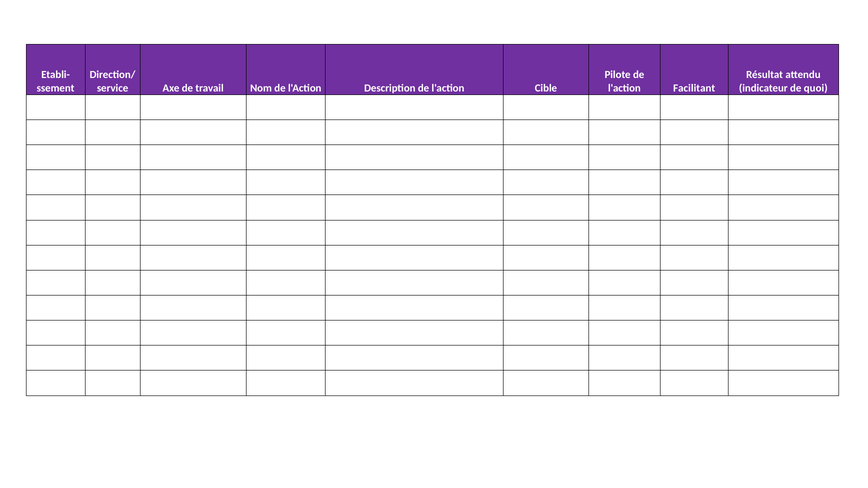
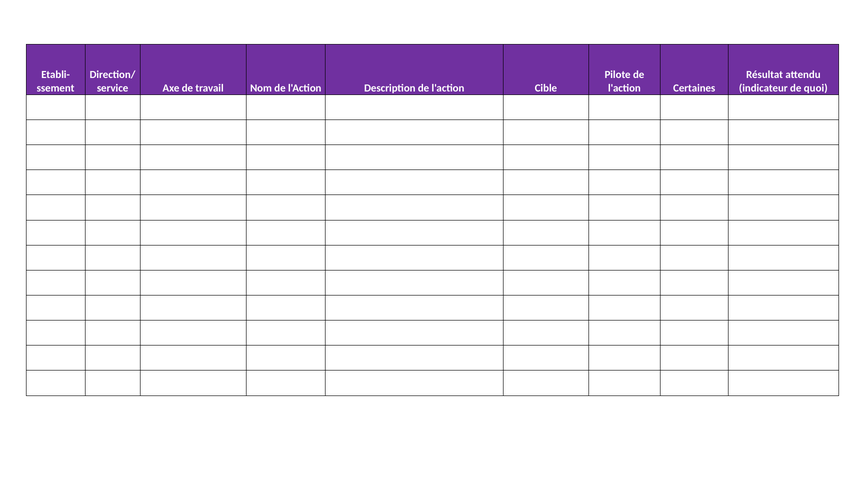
Facilitant: Facilitant -> Certaines (694, 88)
